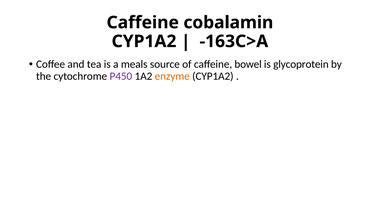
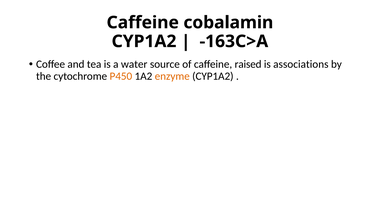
meals: meals -> water (134, 64)
bowel: bowel -> raised (248, 64)
glycoprotein: glycoprotein -> associations (301, 64)
P450 colour: purple -> orange (121, 76)
